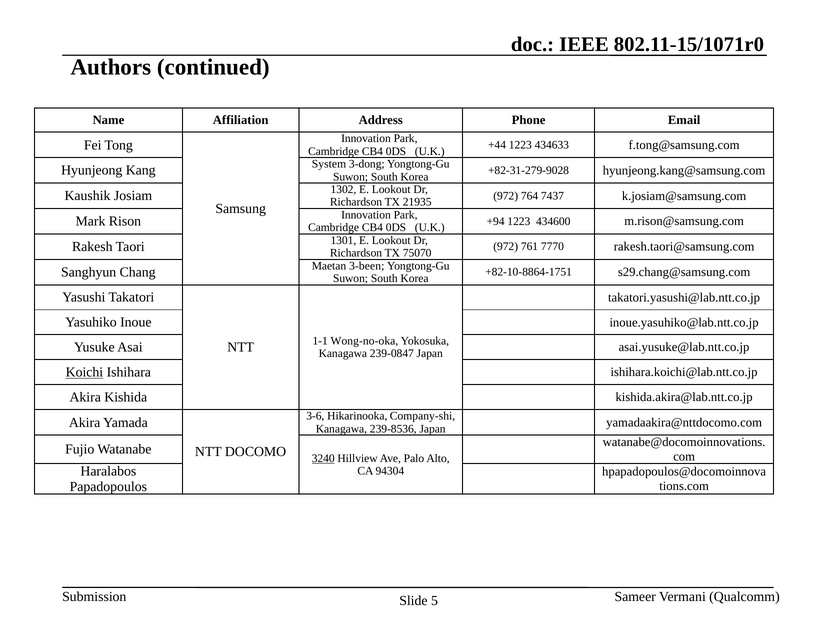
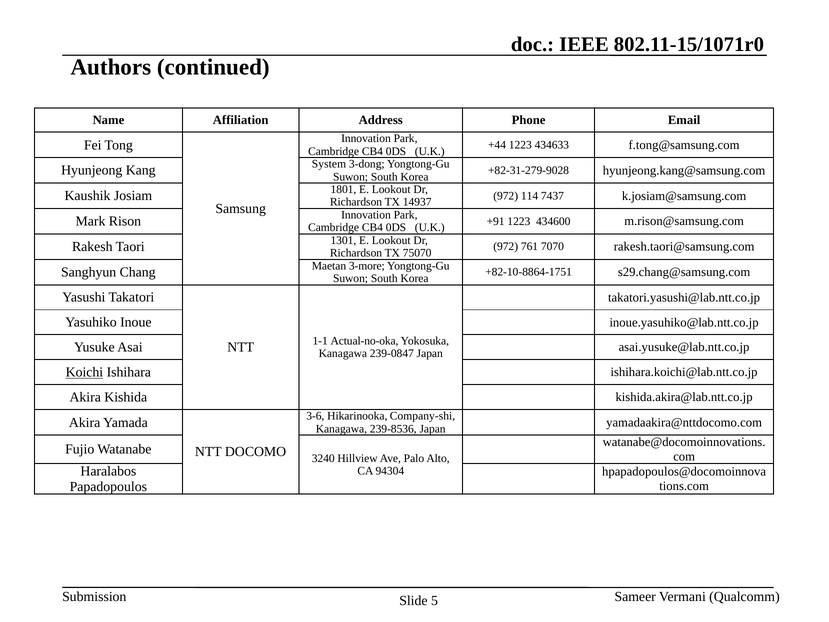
1302: 1302 -> 1801 (343, 189)
764: 764 -> 114 (530, 196)
21935: 21935 -> 14937 (417, 202)
+94: +94 -> +91 (496, 221)
7770: 7770 -> 7070 (552, 247)
3-been: 3-been -> 3-more (367, 266)
Wong-no-oka: Wong-no-oka -> Actual-no-oka (365, 341)
3240 underline: present -> none (323, 458)
